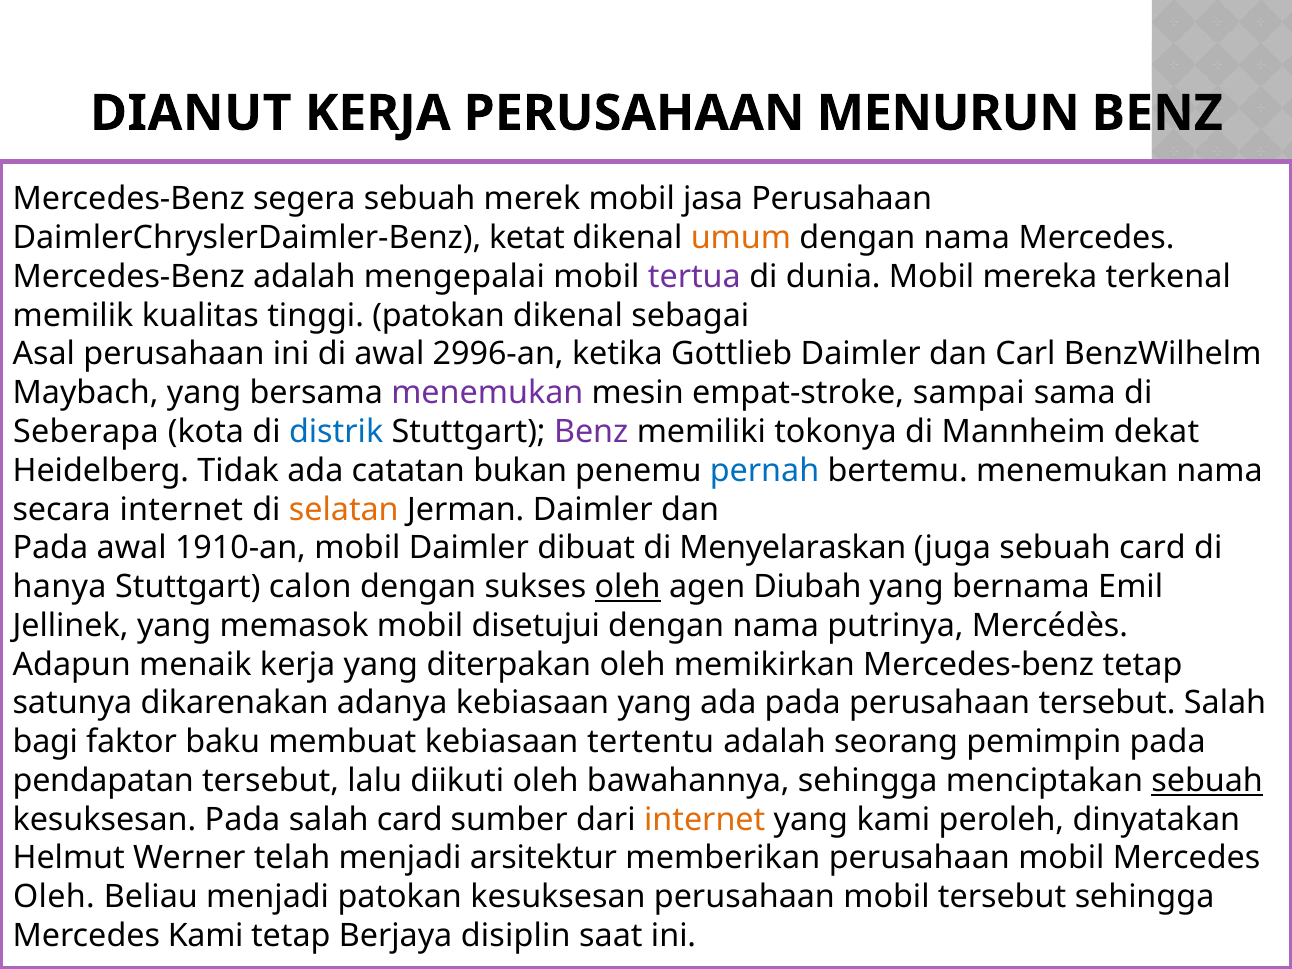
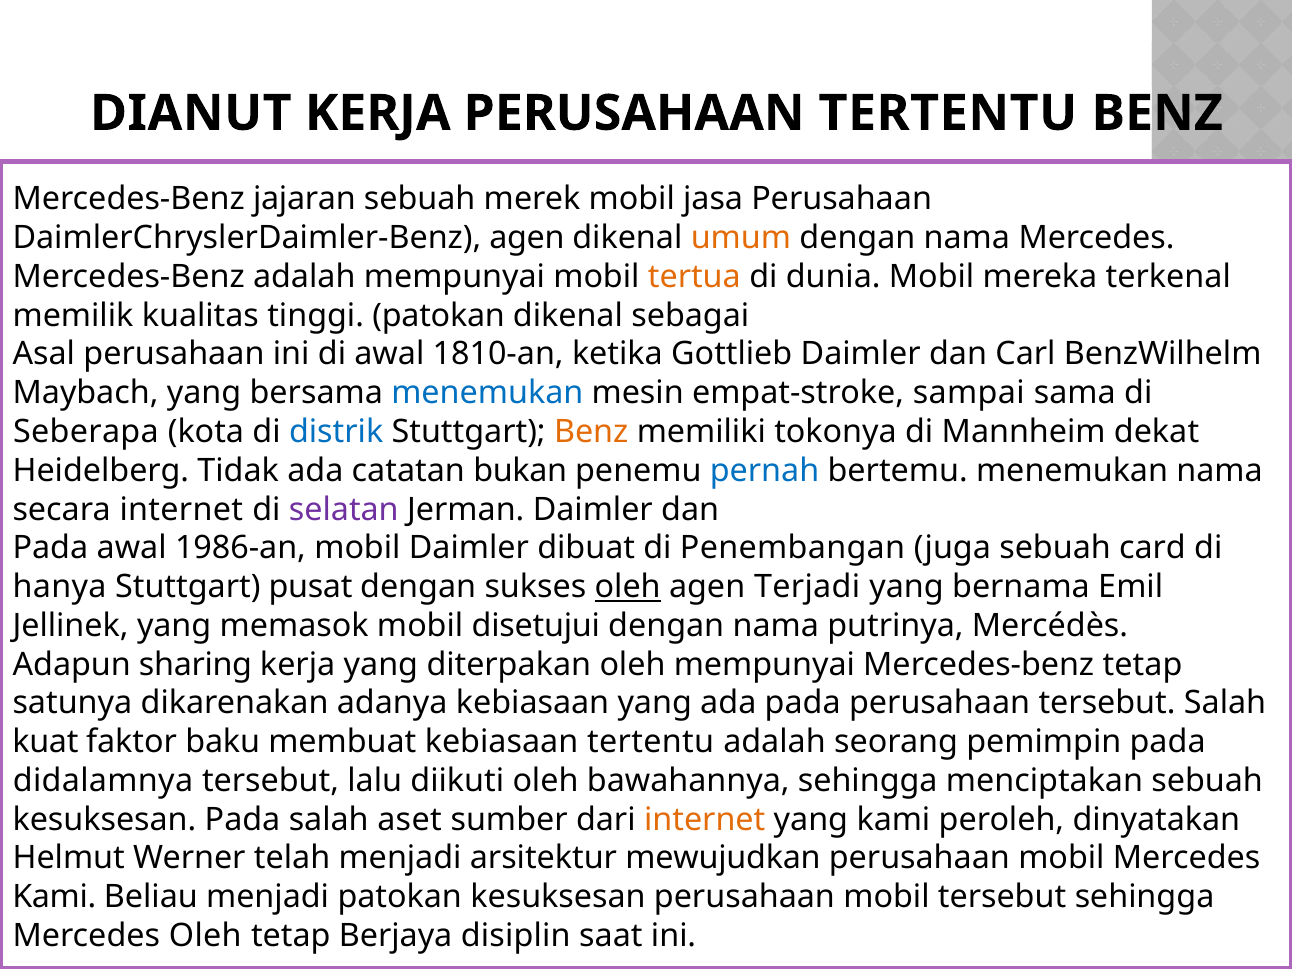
PERUSAHAAN MENURUN: MENURUN -> TERTENTU (948, 113)
segera: segera -> jajaran (304, 199)
DaimlerChryslerDaimler-Benz ketat: ketat -> agen (527, 238)
adalah mengepalai: mengepalai -> mempunyai (454, 277)
tertua colour: purple -> orange (694, 277)
2996-an: 2996-an -> 1810-an (498, 354)
menemukan colour: purple -> blue (487, 393)
Benz colour: purple -> orange (591, 432)
selatan colour: orange -> purple (344, 509)
1910-an: 1910-an -> 1986-an (240, 548)
Menyelaraskan: Menyelaraskan -> Penembangan (793, 548)
calon: calon -> pusat (311, 587)
Diubah: Diubah -> Terjadi (807, 587)
menaik: menaik -> sharing (196, 664)
oleh memikirkan: memikirkan -> mempunyai (764, 664)
bagi: bagi -> kuat (45, 742)
pendapatan: pendapatan -> didalamnya (103, 781)
sebuah underline: present -> none (1207, 781)
salah card: card -> aset (409, 819)
memberikan: memberikan -> mewujudkan (723, 858)
Oleh: Oleh -> Kami (54, 897)
Mercedes Kami: Kami -> Oleh (205, 936)
